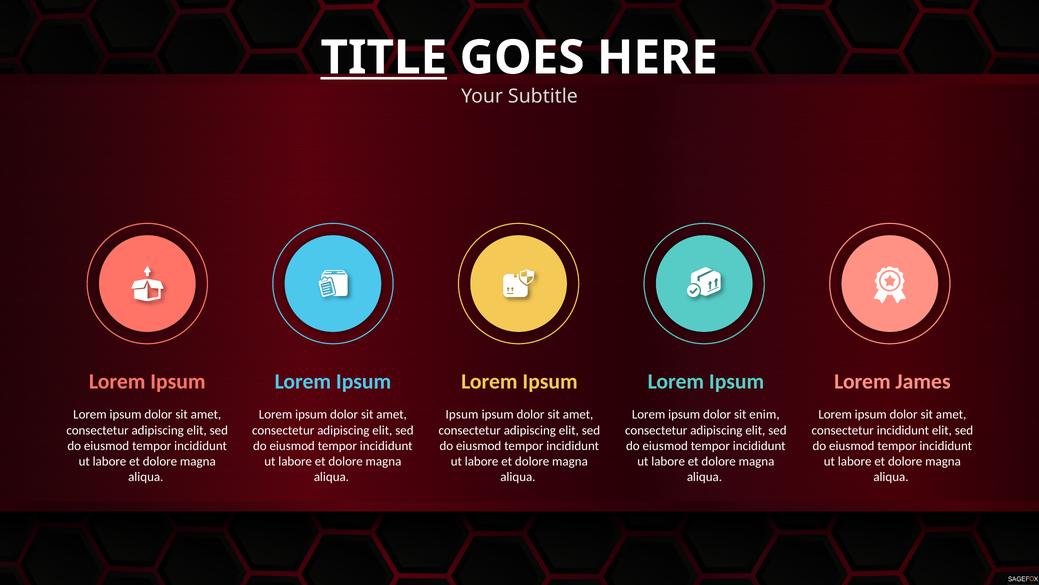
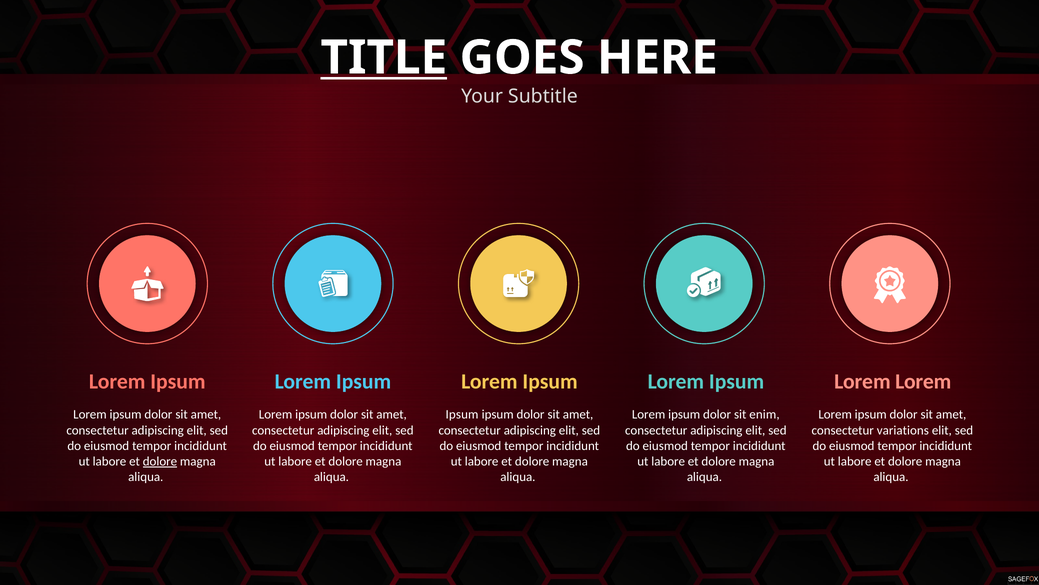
James: James -> Lorem (923, 381)
consectetur incididunt: incididunt -> variations (903, 430)
dolore underline: none -> present (160, 461)
